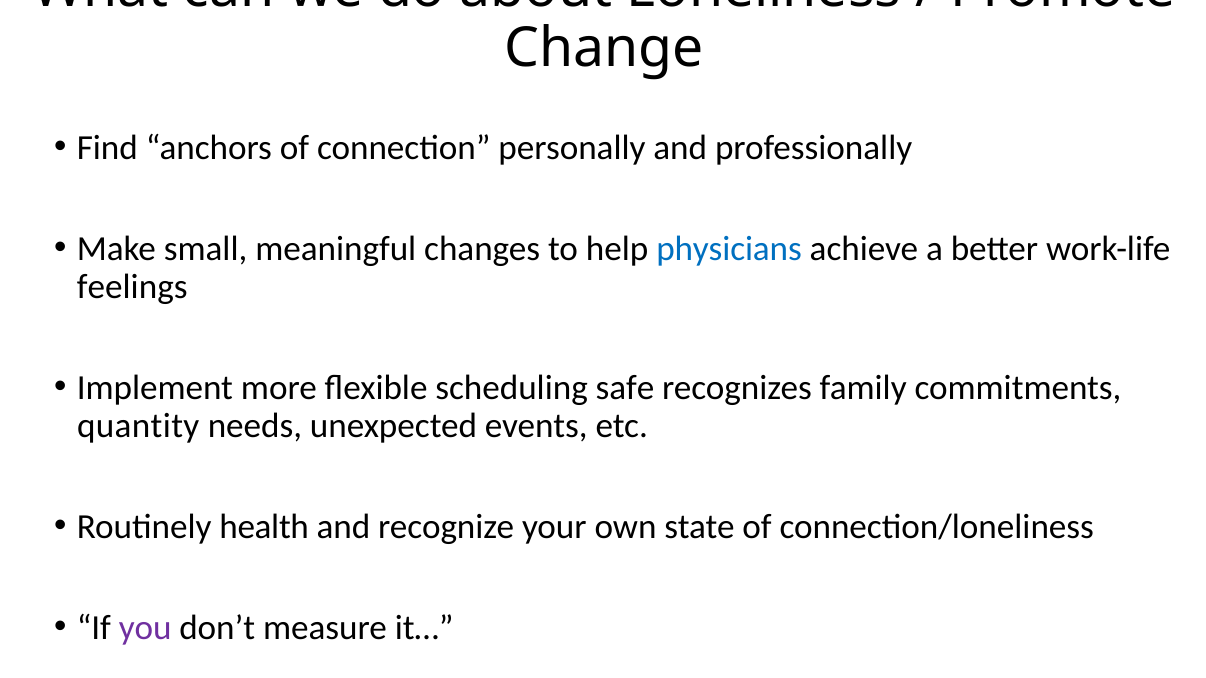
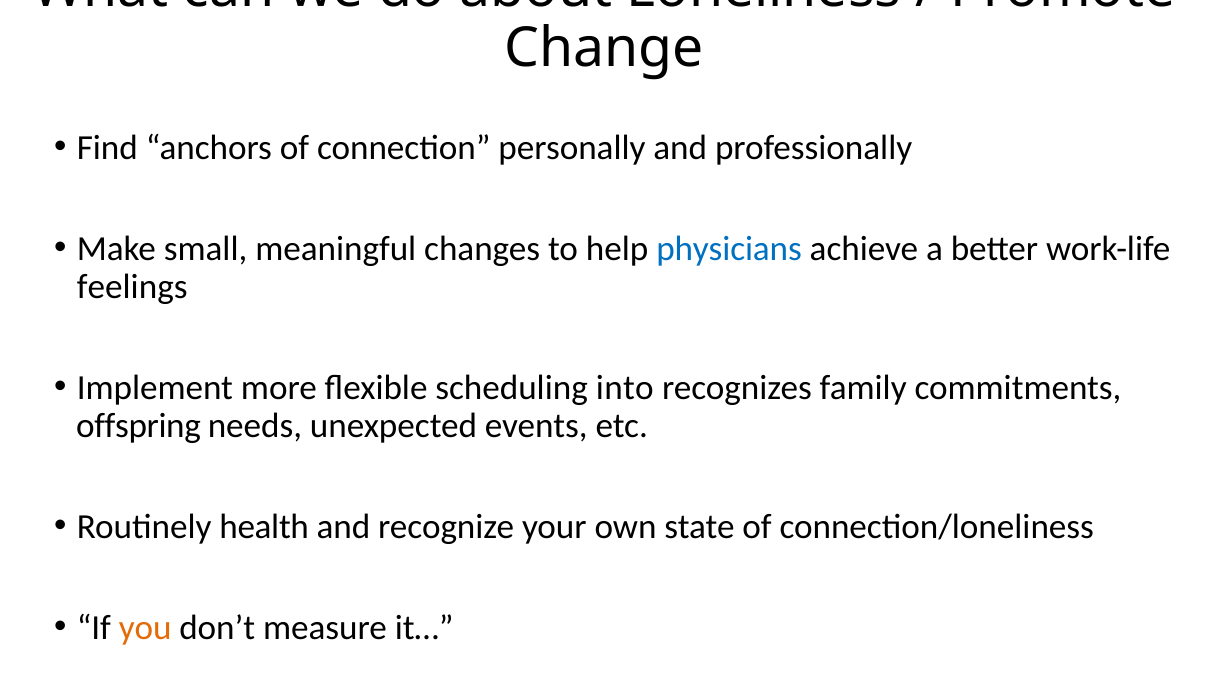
safe: safe -> into (625, 388)
quantity: quantity -> offspring (139, 426)
you colour: purple -> orange (145, 628)
